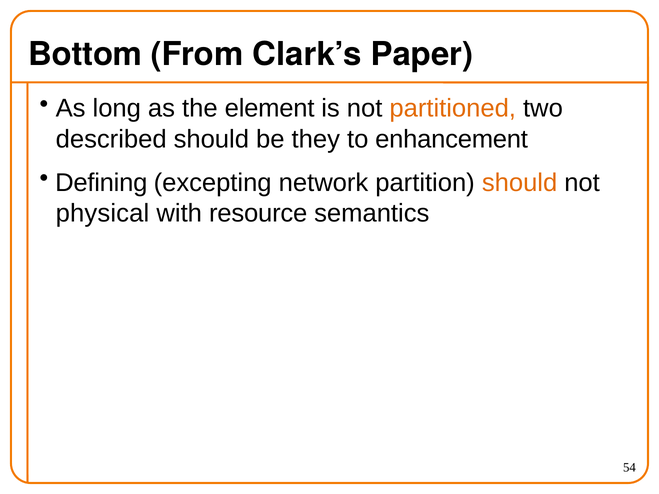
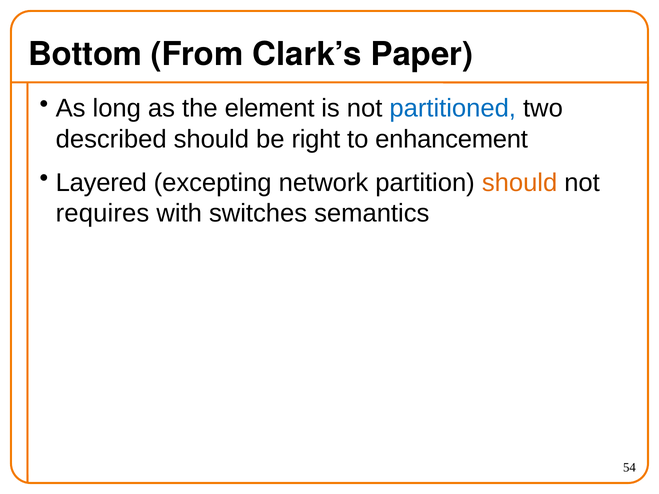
partitioned colour: orange -> blue (453, 108)
they: they -> right (316, 139)
Defining: Defining -> Layered (101, 183)
physical: physical -> requires (102, 213)
resource: resource -> switches (258, 213)
